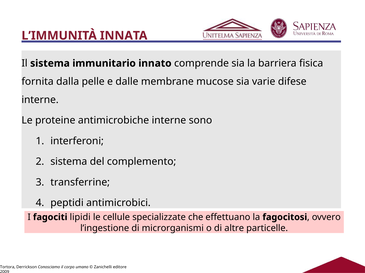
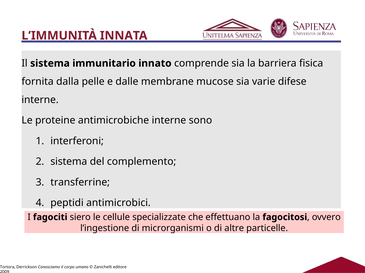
lipidi: lipidi -> siero (80, 218)
